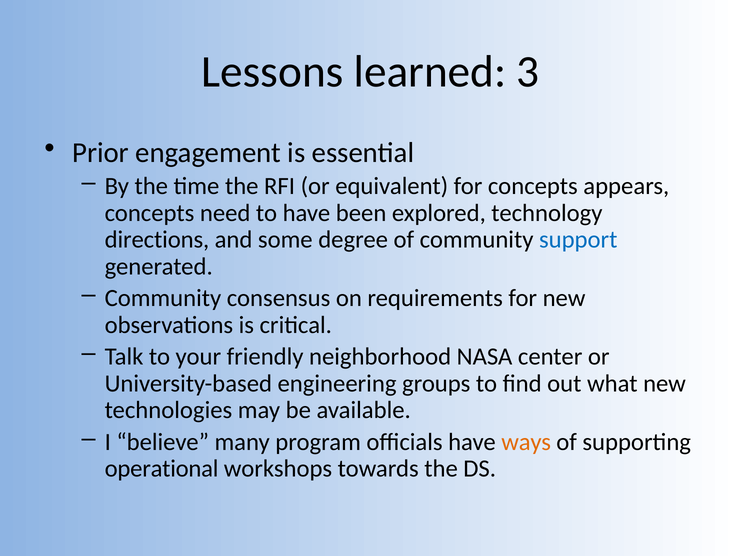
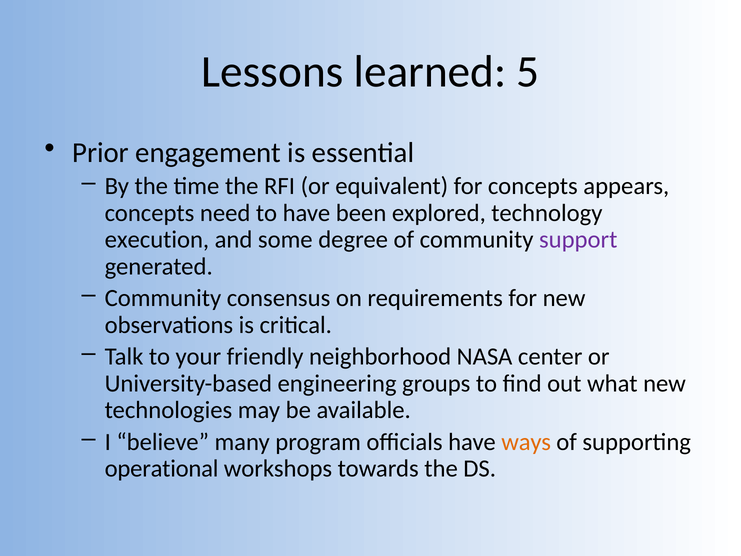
3: 3 -> 5 (528, 72)
directions: directions -> execution (157, 240)
support colour: blue -> purple (578, 240)
